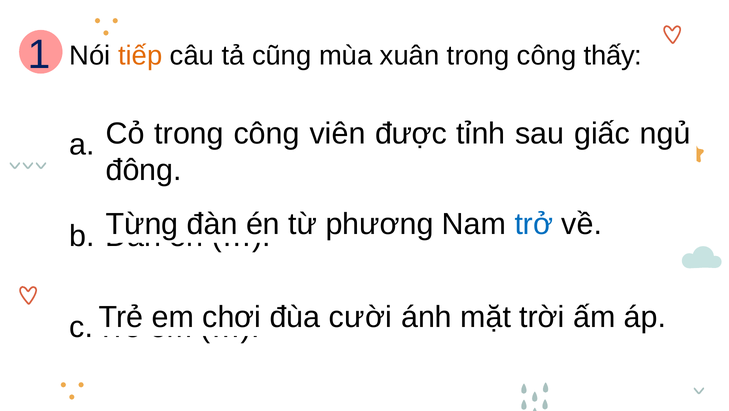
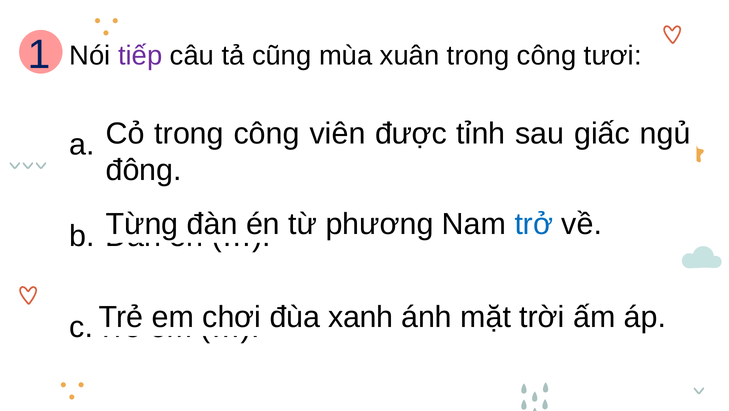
tiếp colour: orange -> purple (140, 56)
thấy: thấy -> tươi (613, 56)
cười: cười -> xanh (361, 317)
